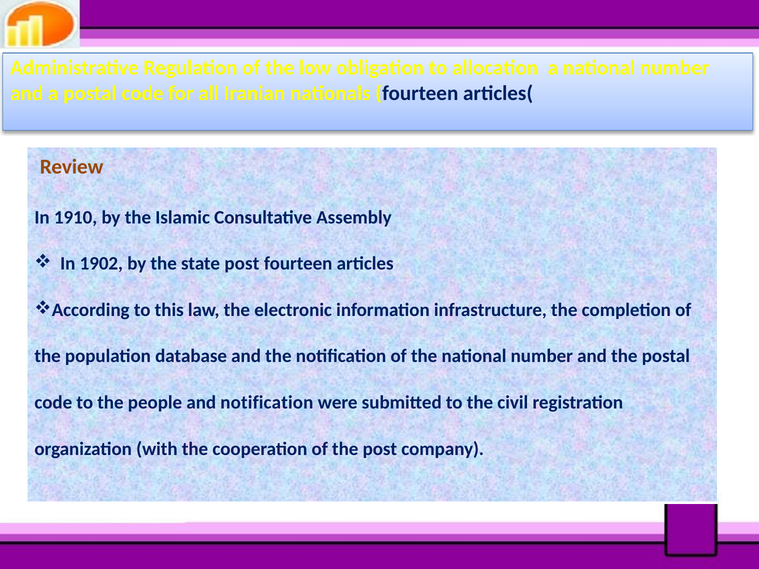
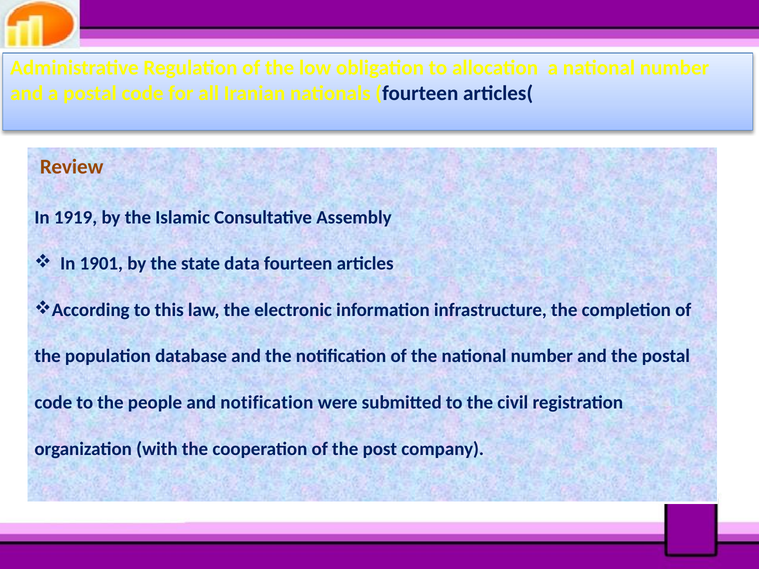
1910: 1910 -> 1919 (76, 217)
1902: 1902 -> 1901 (101, 264)
state post: post -> data (242, 264)
